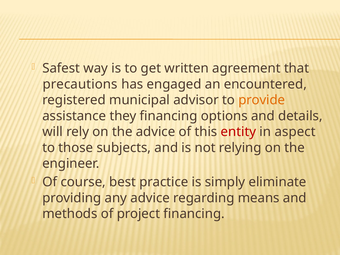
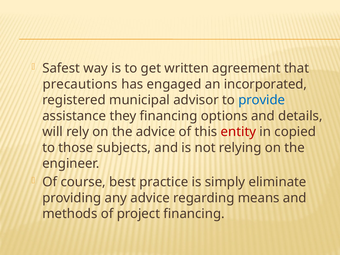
encountered: encountered -> incorporated (265, 84)
provide colour: orange -> blue (262, 100)
aspect: aspect -> copied (295, 132)
